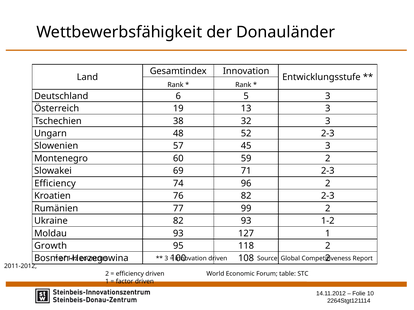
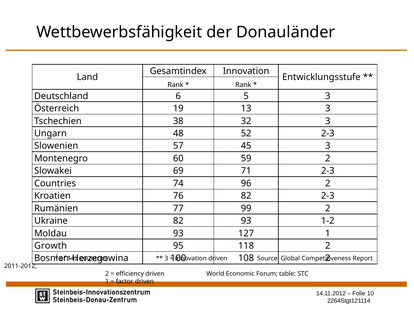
Efficiency: Efficiency -> Countries (55, 184)
